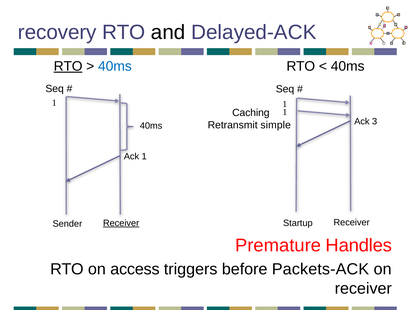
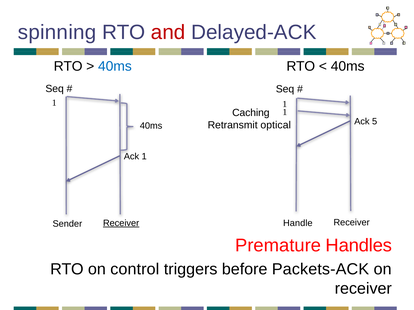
recovery: recovery -> spinning (57, 32)
and colour: black -> red (168, 32)
RTO underline: present -> none (68, 66)
3: 3 -> 5 (375, 122)
simple: simple -> optical (276, 125)
Startup: Startup -> Handle (298, 224)
access: access -> control (135, 270)
